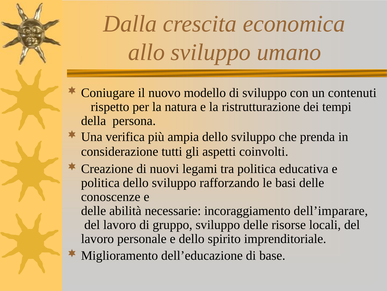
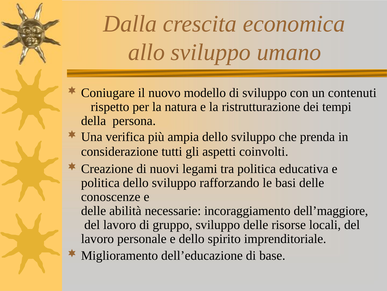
dell’imparare: dell’imparare -> dell’maggiore (331, 210)
